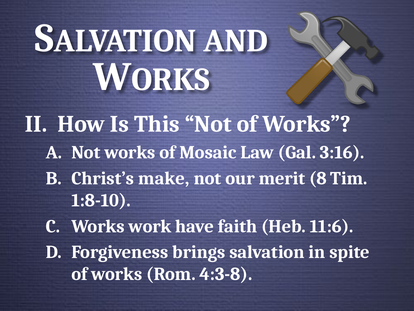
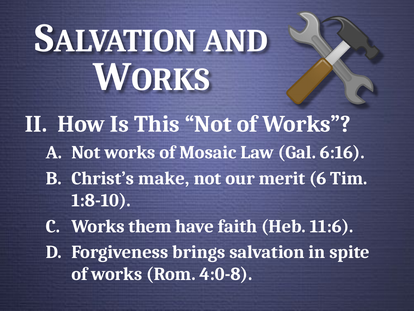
3:16: 3:16 -> 6:16 (342, 152)
8: 8 -> 6 (318, 178)
work: work -> them (150, 226)
4:3-8: 4:3-8 -> 4:0-8 (226, 274)
